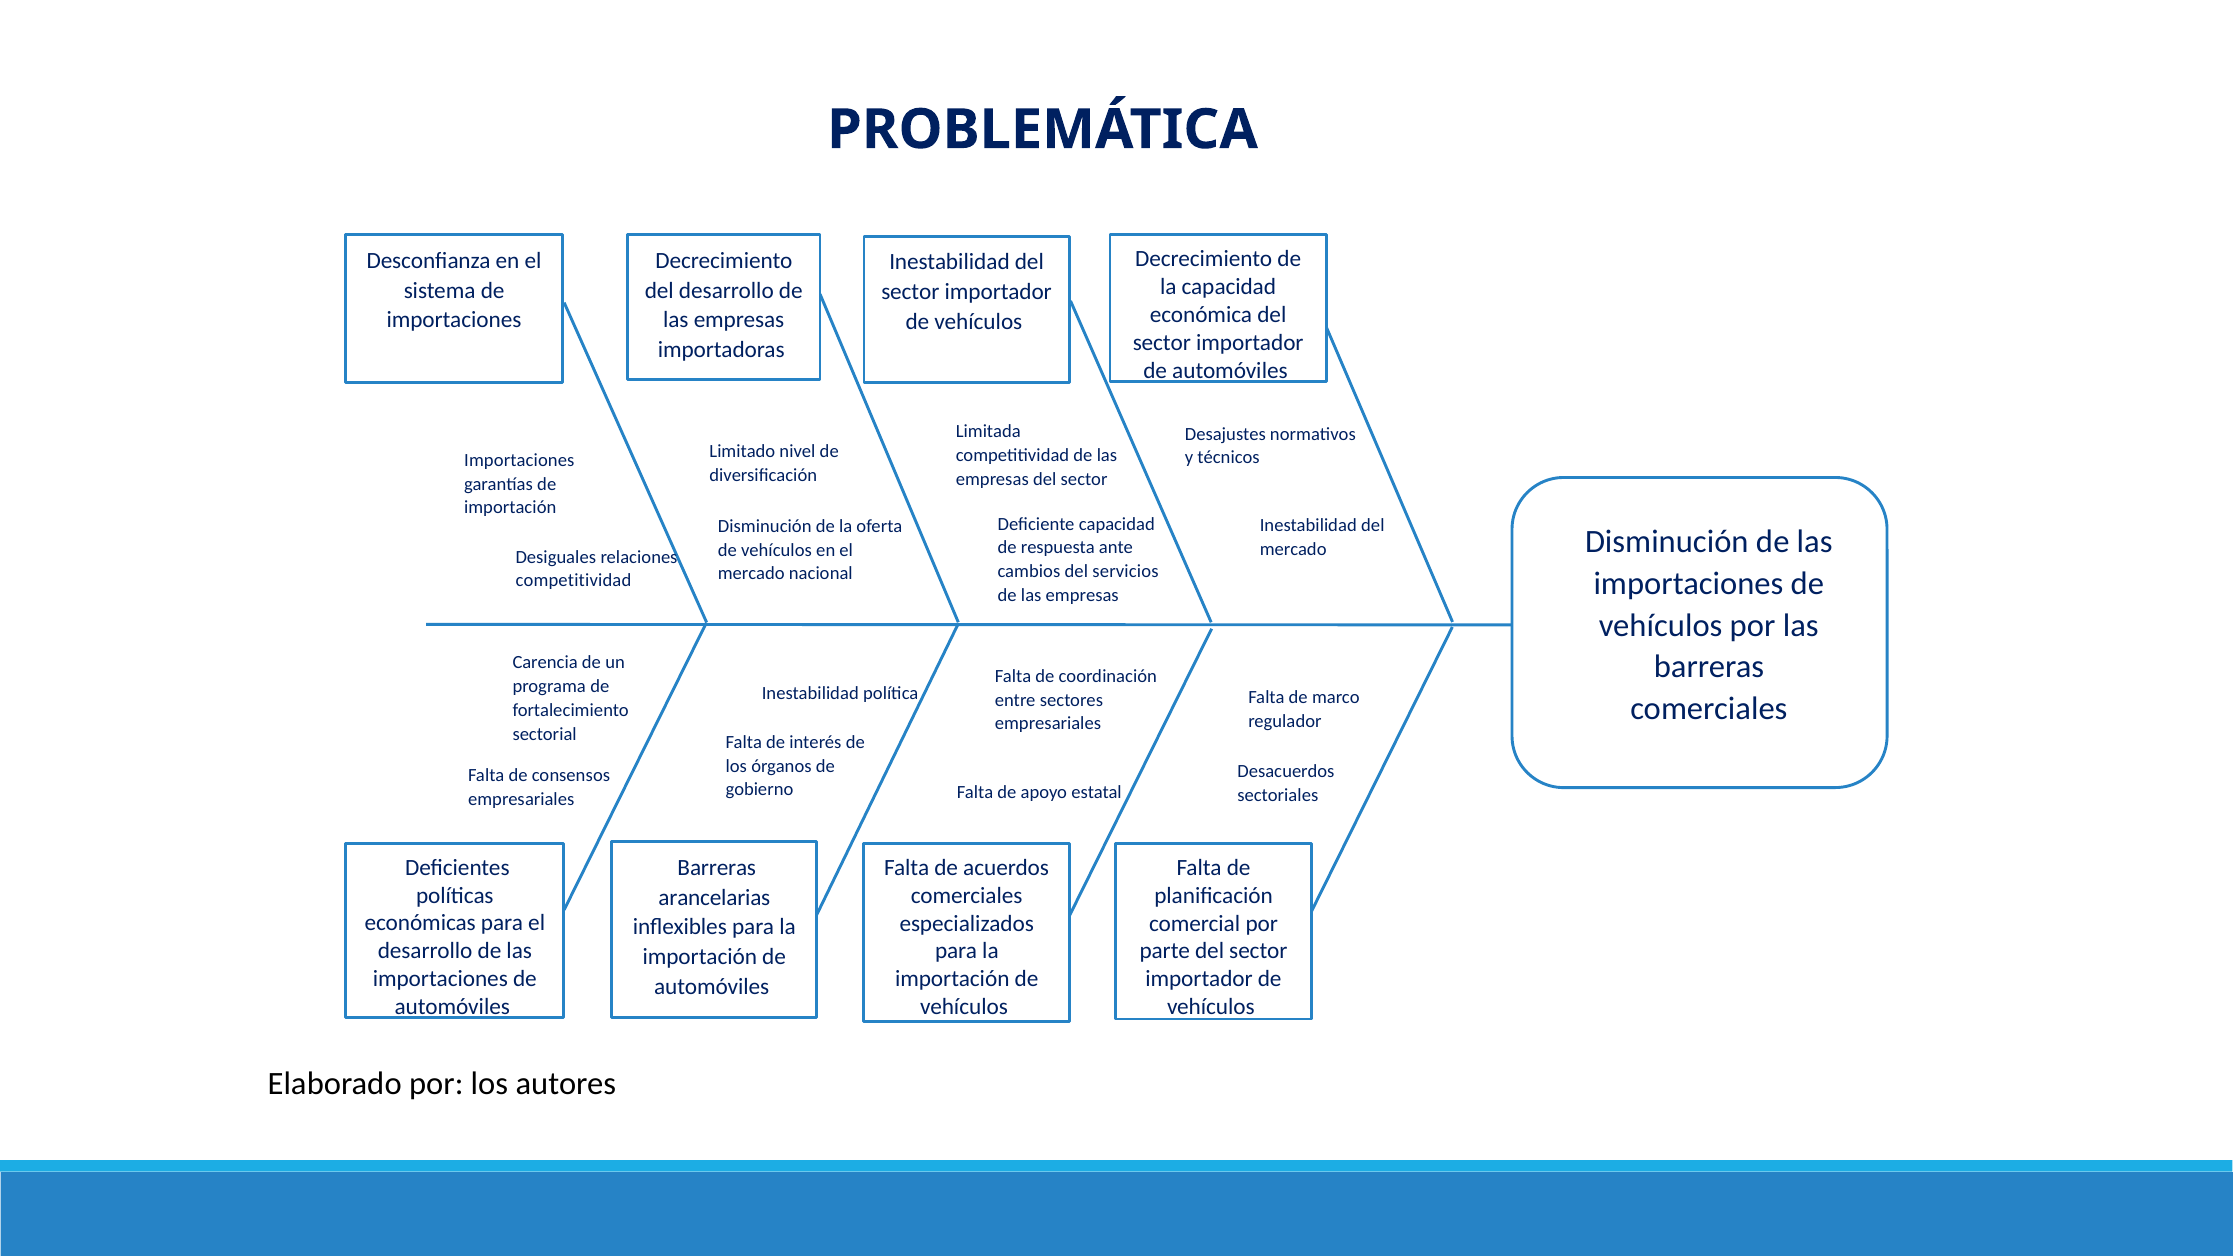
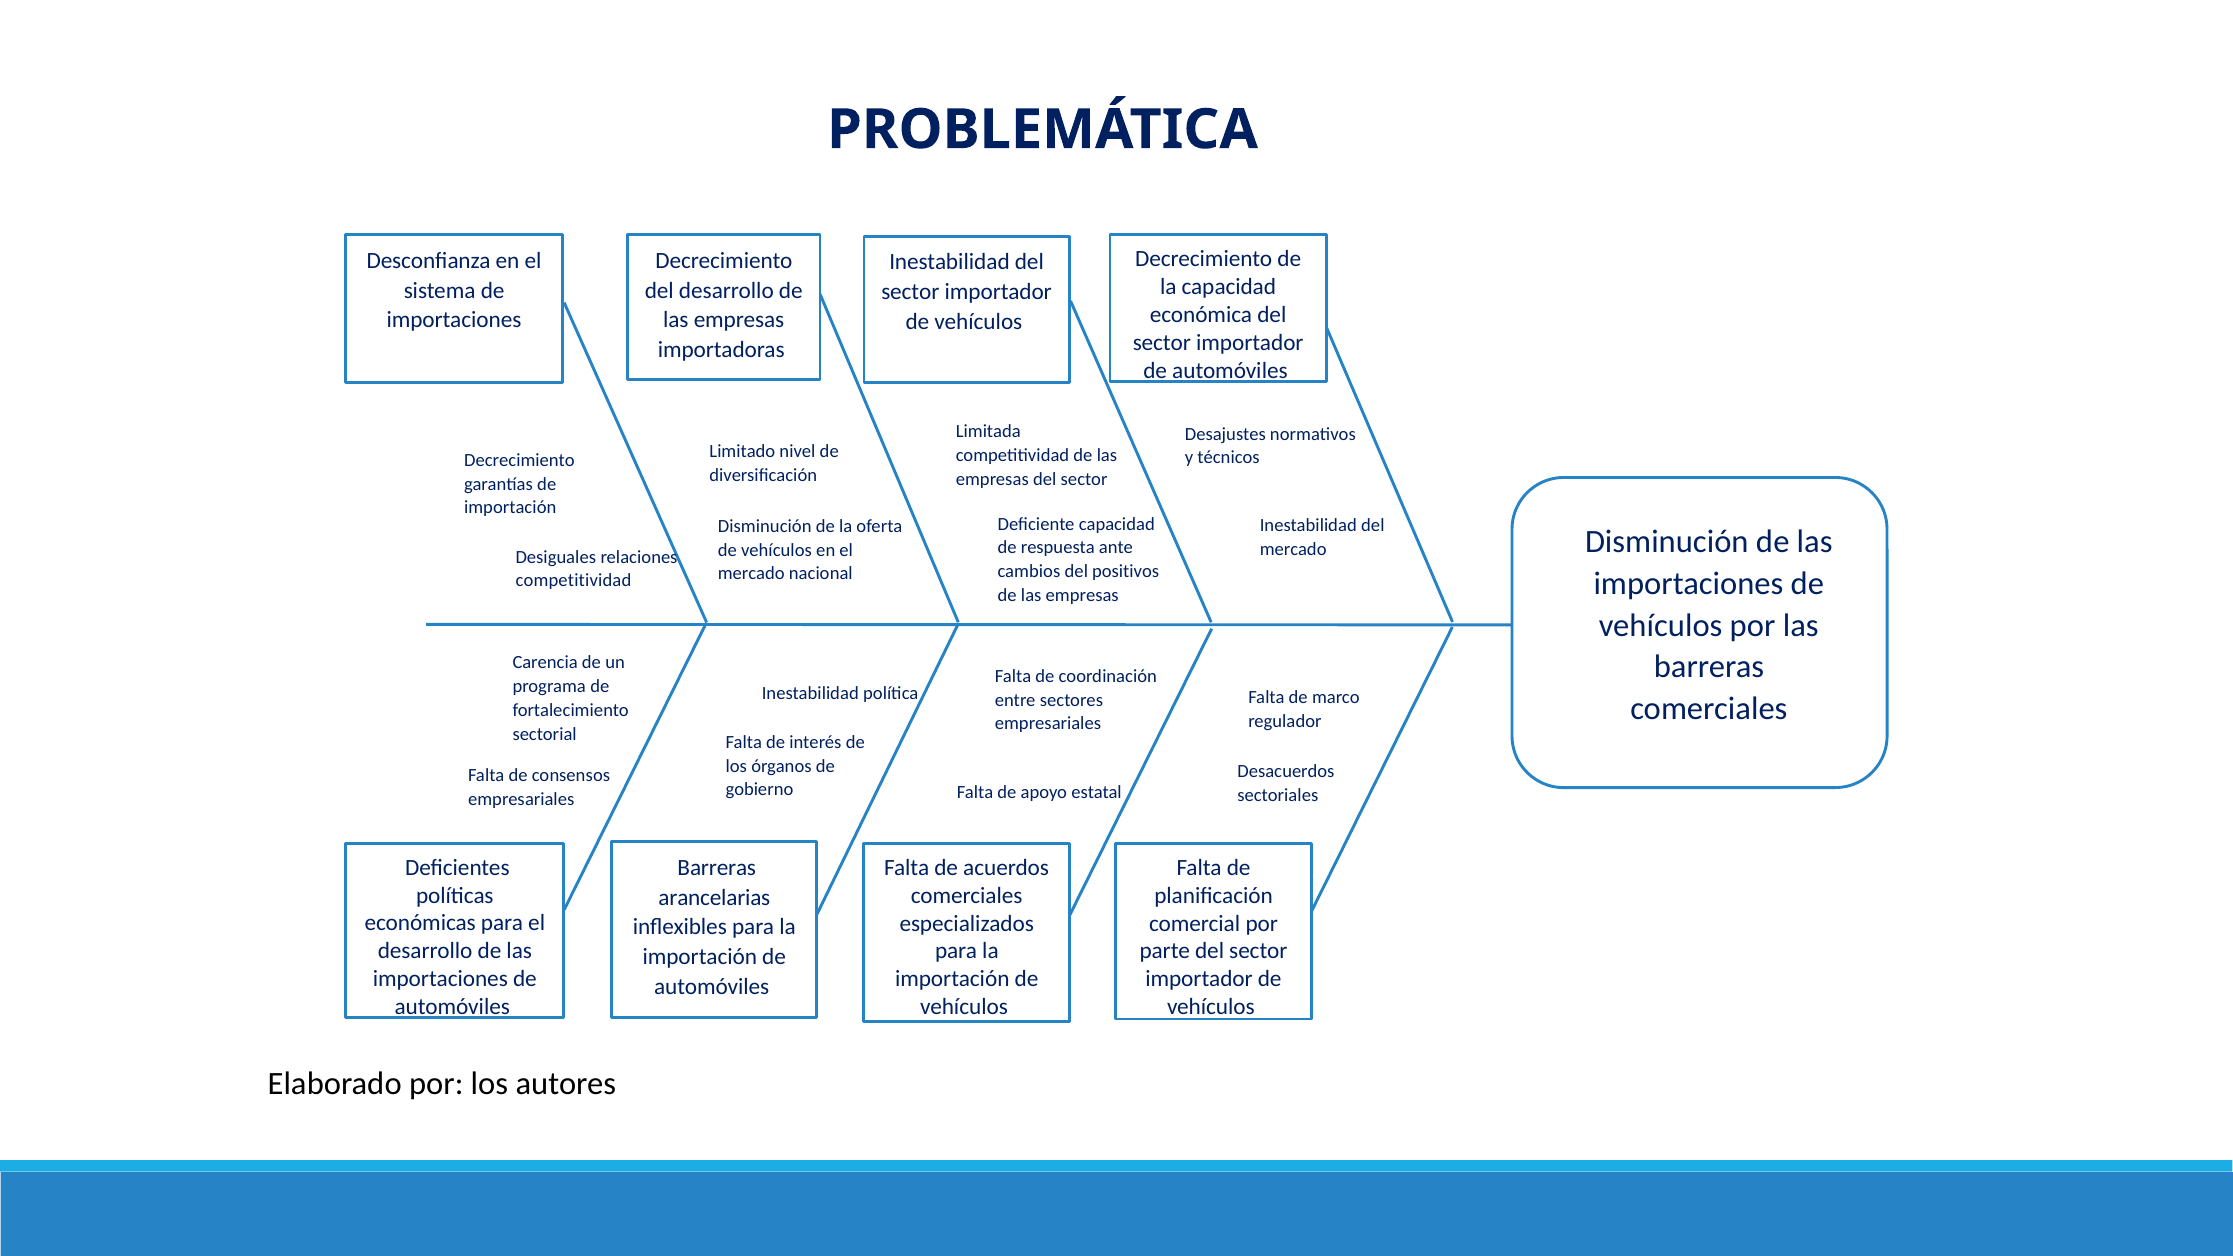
Importaciones: Importaciones -> Decrecimiento (519, 460)
servicios: servicios -> positivos (1126, 572)
